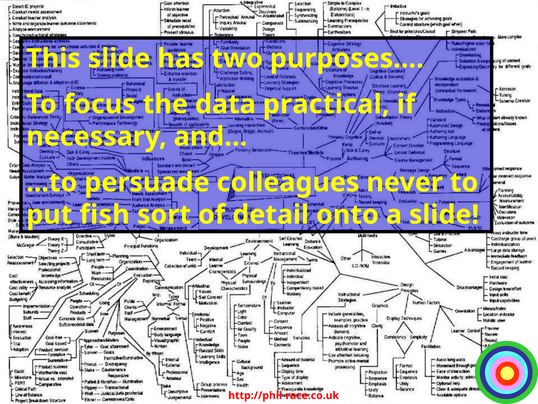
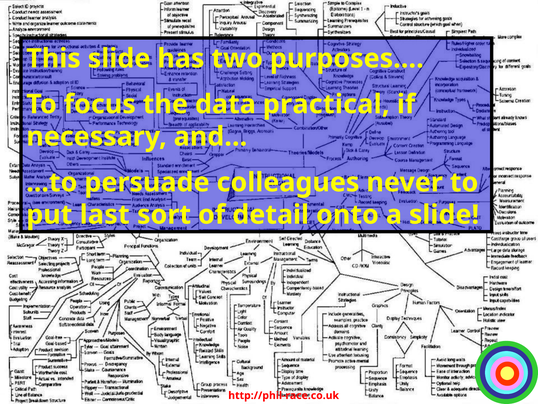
fish: fish -> last (105, 214)
